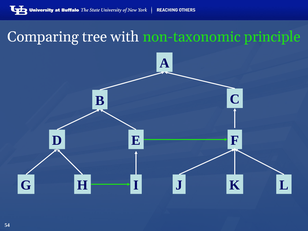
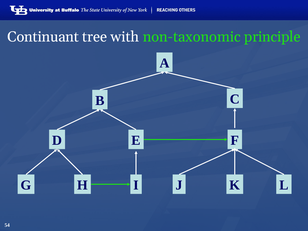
Comparing: Comparing -> Continuant (43, 37)
